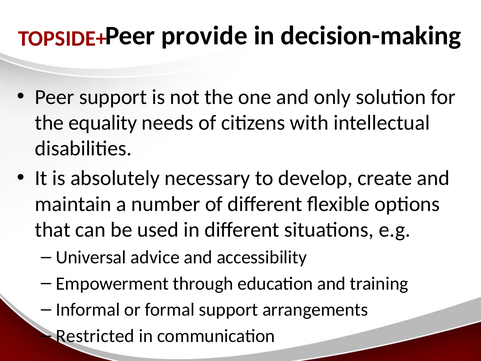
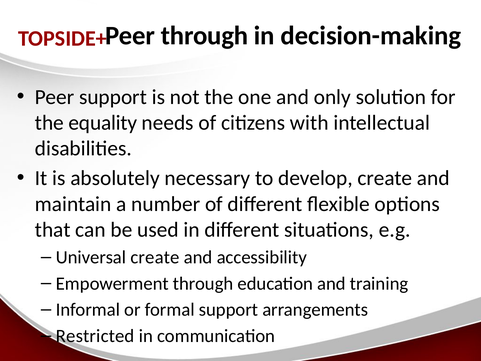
Peer provide: provide -> through (205, 36)
Universal advice: advice -> create (155, 257)
